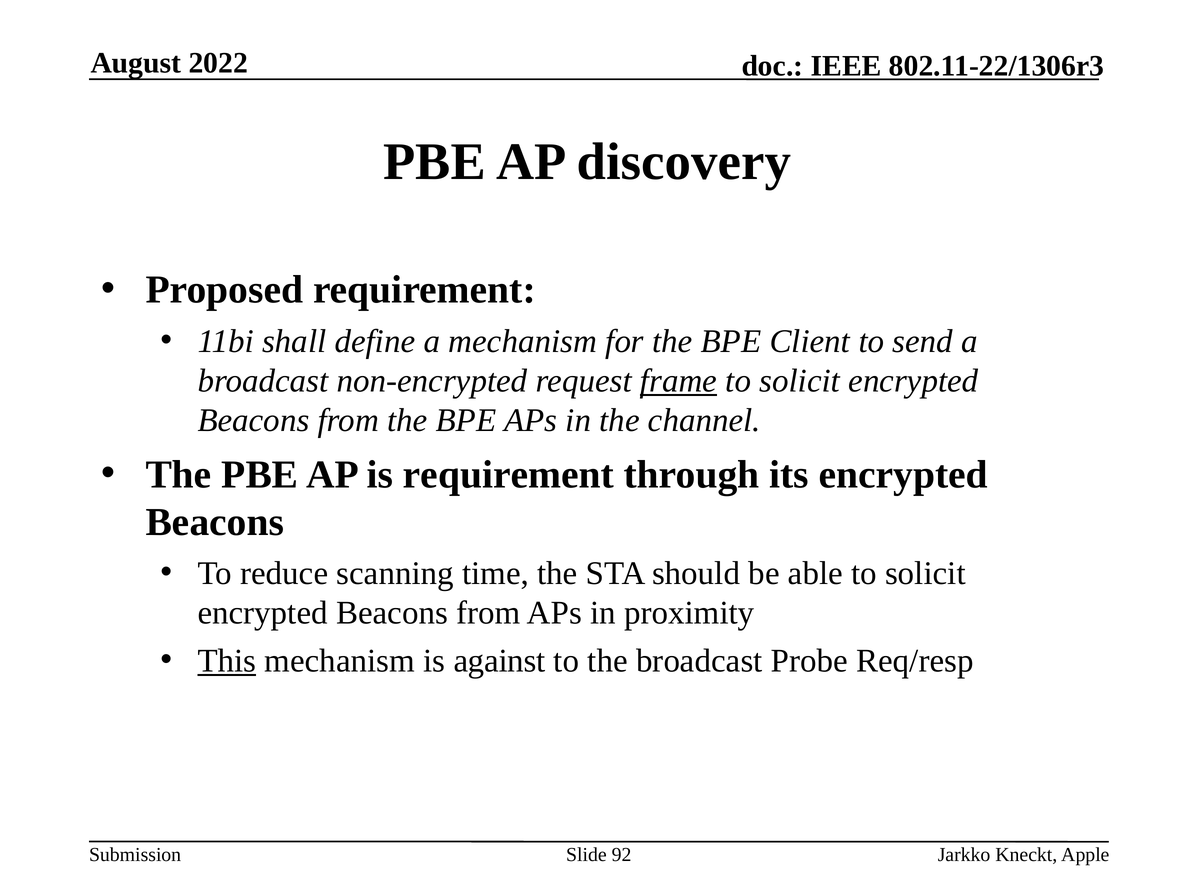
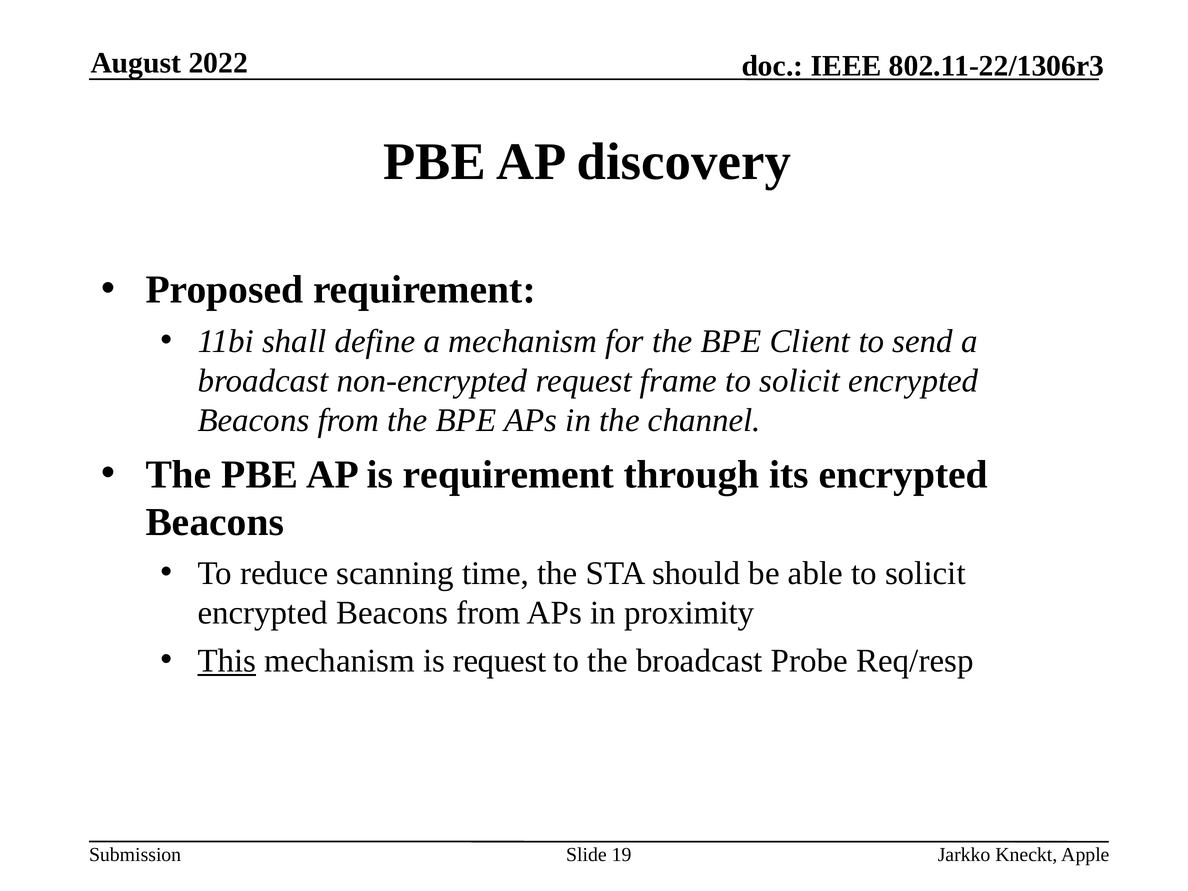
frame underline: present -> none (679, 381)
is against: against -> request (500, 661)
92: 92 -> 19 (622, 855)
